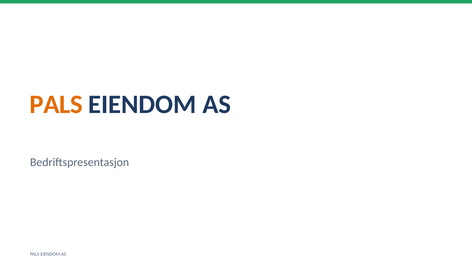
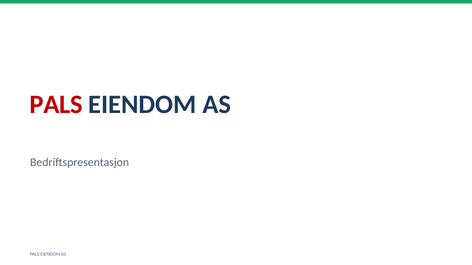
PALS colour: orange -> red (56, 105)
